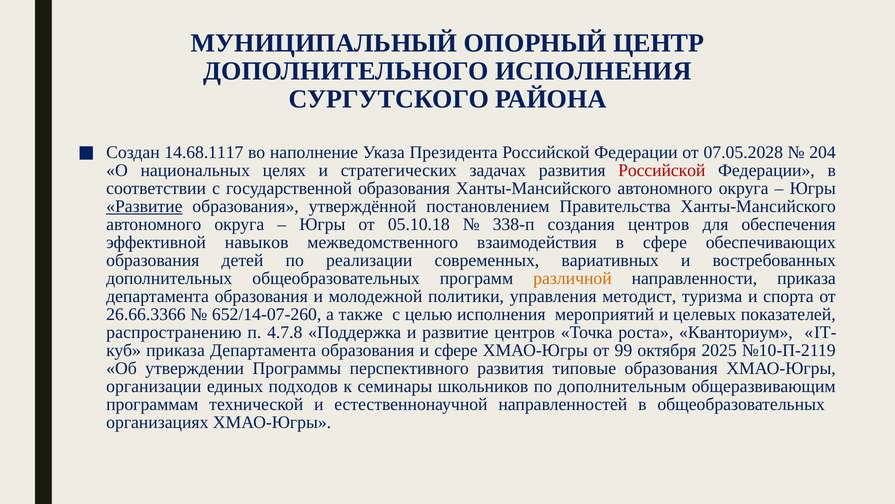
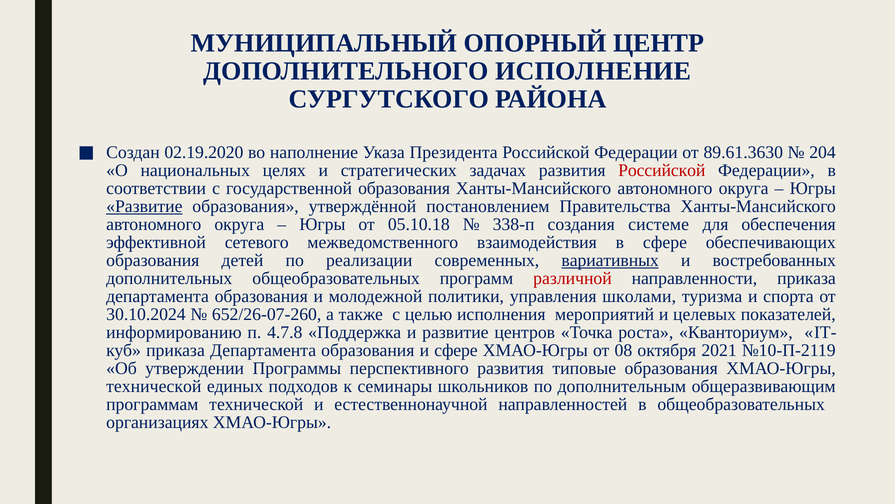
ДОПОЛНИТЕЛЬНОГО ИСПОЛНЕНИЯ: ИСПОЛНЕНИЯ -> ИСПОЛНЕНИЕ (593, 71)
14.68.1117: 14.68.1117 -> 02.19.2020 (204, 152)
07.05.2028: 07.05.2028 -> 89.61.3630 (743, 152)
создания центров: центров -> системе (659, 224)
навыков: навыков -> сетевого (257, 242)
вариативных underline: none -> present (610, 260)
различной colour: orange -> red (573, 278)
методист: методист -> школами (639, 296)
26.66.3366: 26.66.3366 -> 30.10.2024 (146, 314)
652/14-07-260: 652/14-07-260 -> 652/26-07-260 (267, 314)
распространению: распространению -> информированию (174, 332)
99: 99 -> 08 (623, 350)
2025: 2025 -> 2021 (719, 350)
организации: организации -> технической (154, 386)
